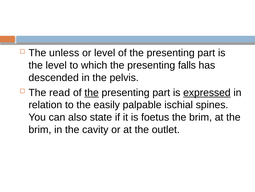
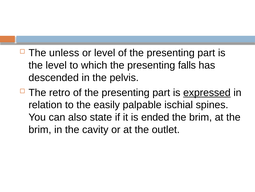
read: read -> retro (60, 92)
the underline: present -> none (92, 92)
foetus: foetus -> ended (155, 117)
